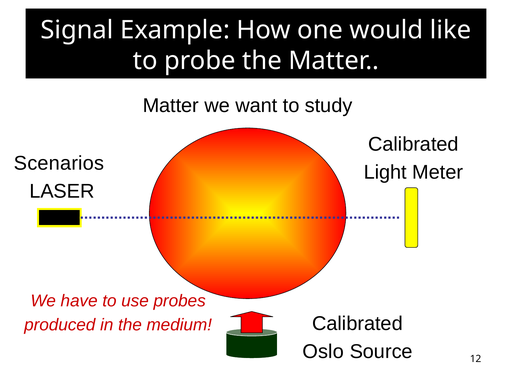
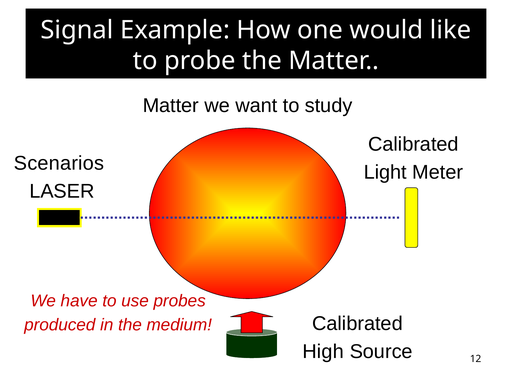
Oslo: Oslo -> High (323, 352)
